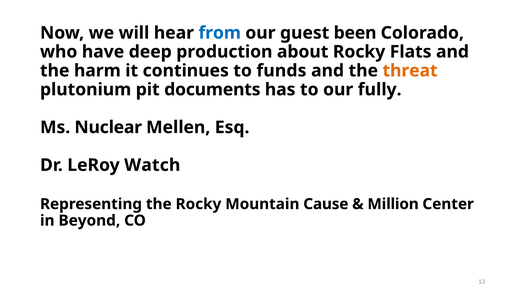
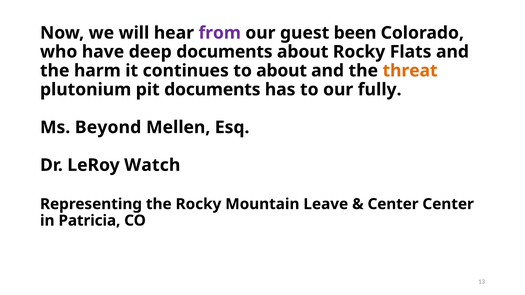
from colour: blue -> purple (220, 33)
deep production: production -> documents (224, 52)
to funds: funds -> about (282, 71)
Nuclear: Nuclear -> Beyond (108, 127)
Cause: Cause -> Leave (326, 204)
Million: Million -> Center (393, 204)
Beyond: Beyond -> Patricia (89, 221)
